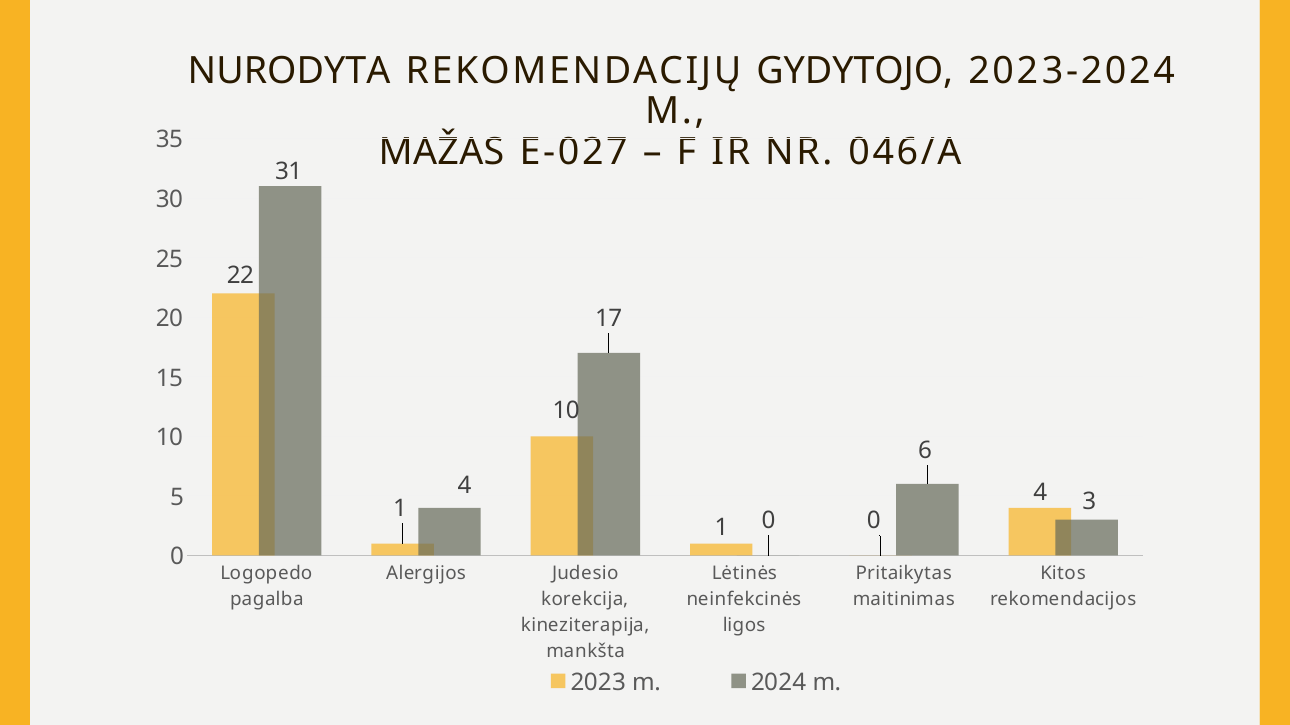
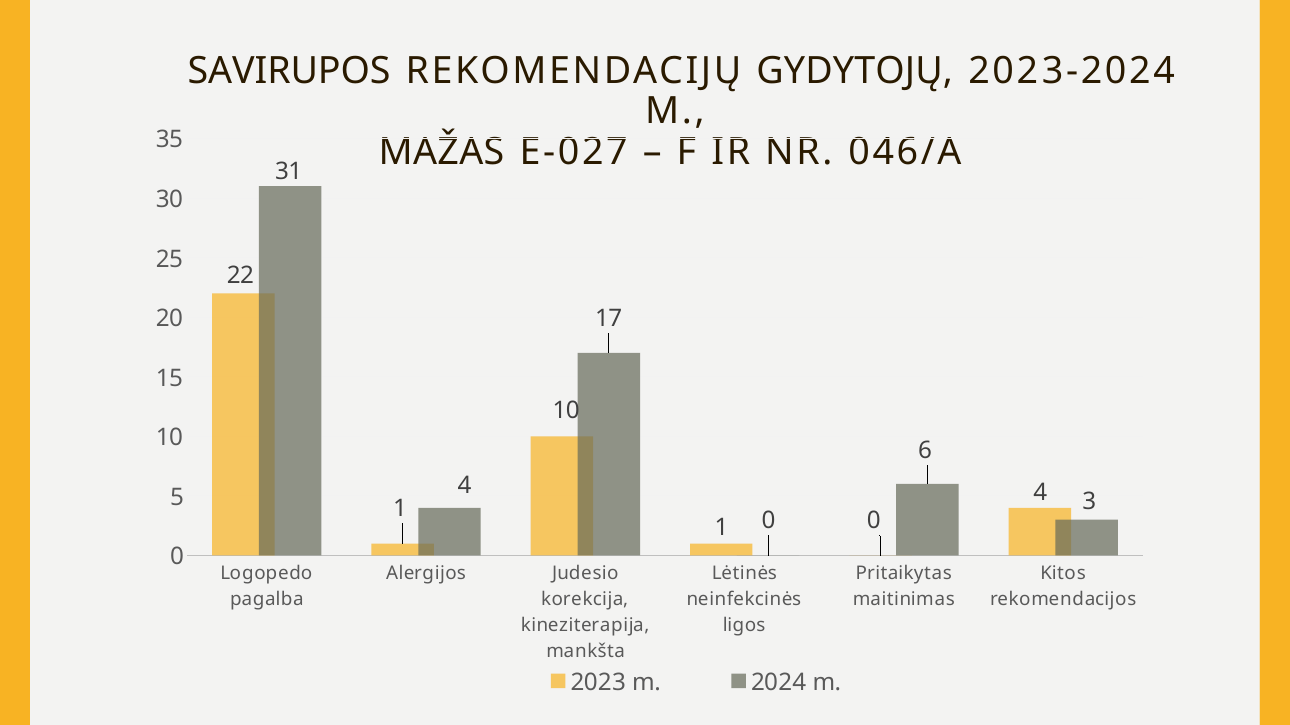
NURODYTA: NURODYTA -> SAVIRUPOS (289, 71)
GYDYTOJO: GYDYTOJO -> GYDYTOJŲ (855, 71)
